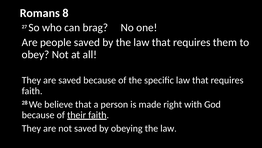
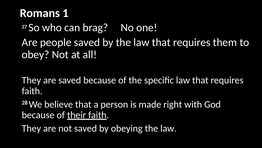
8: 8 -> 1 (66, 13)
